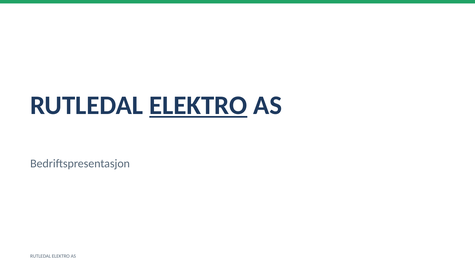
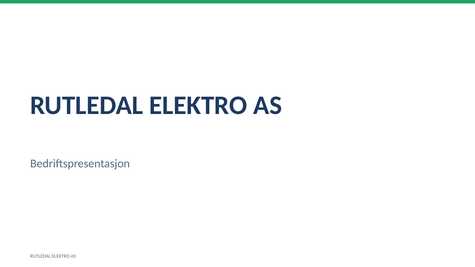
ELEKTRO underline: present -> none (198, 105)
